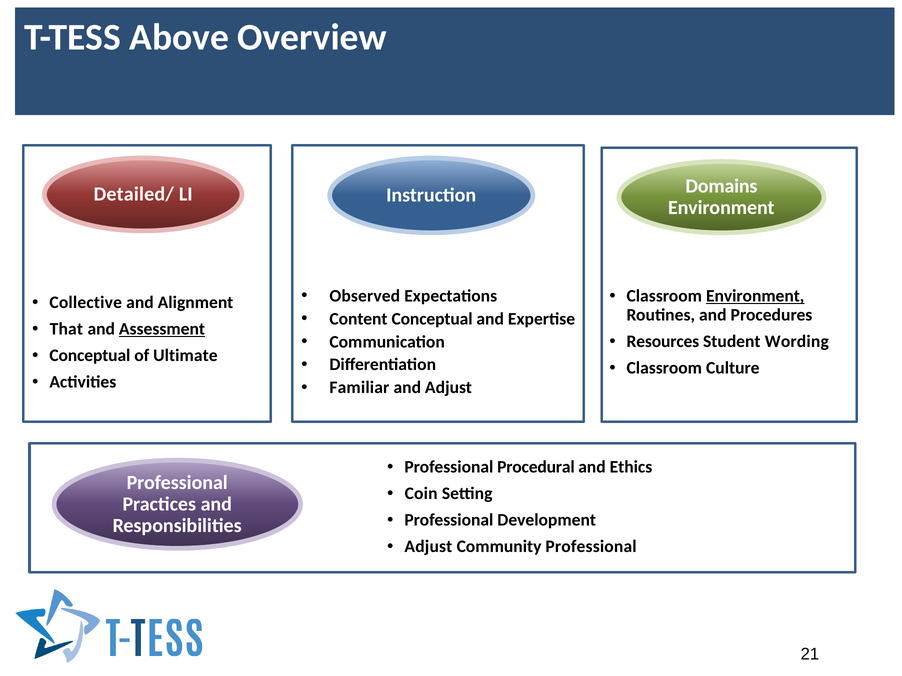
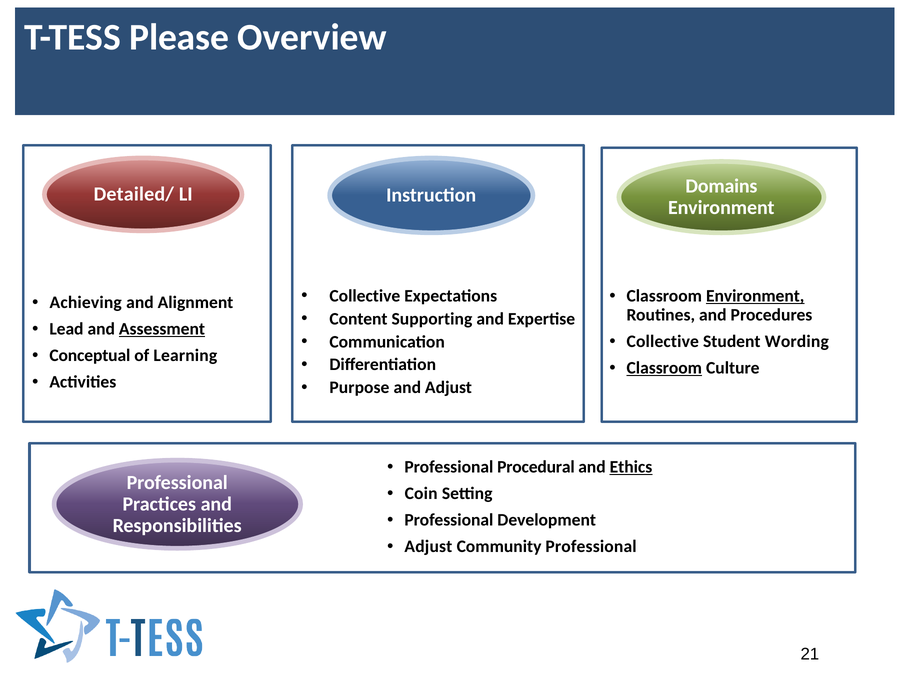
Above: Above -> Please (179, 37)
Observed: Observed -> Collective (365, 296)
Collective: Collective -> Achieving (86, 303)
Content Conceptual: Conceptual -> Supporting (432, 319)
That: That -> Lead (66, 329)
Resources: Resources -> Collective (663, 342)
Ultimate: Ultimate -> Learning (185, 356)
Classroom underline: none -> present (664, 368)
Familiar: Familiar -> Purpose (359, 388)
Ethics underline: none -> present (631, 467)
